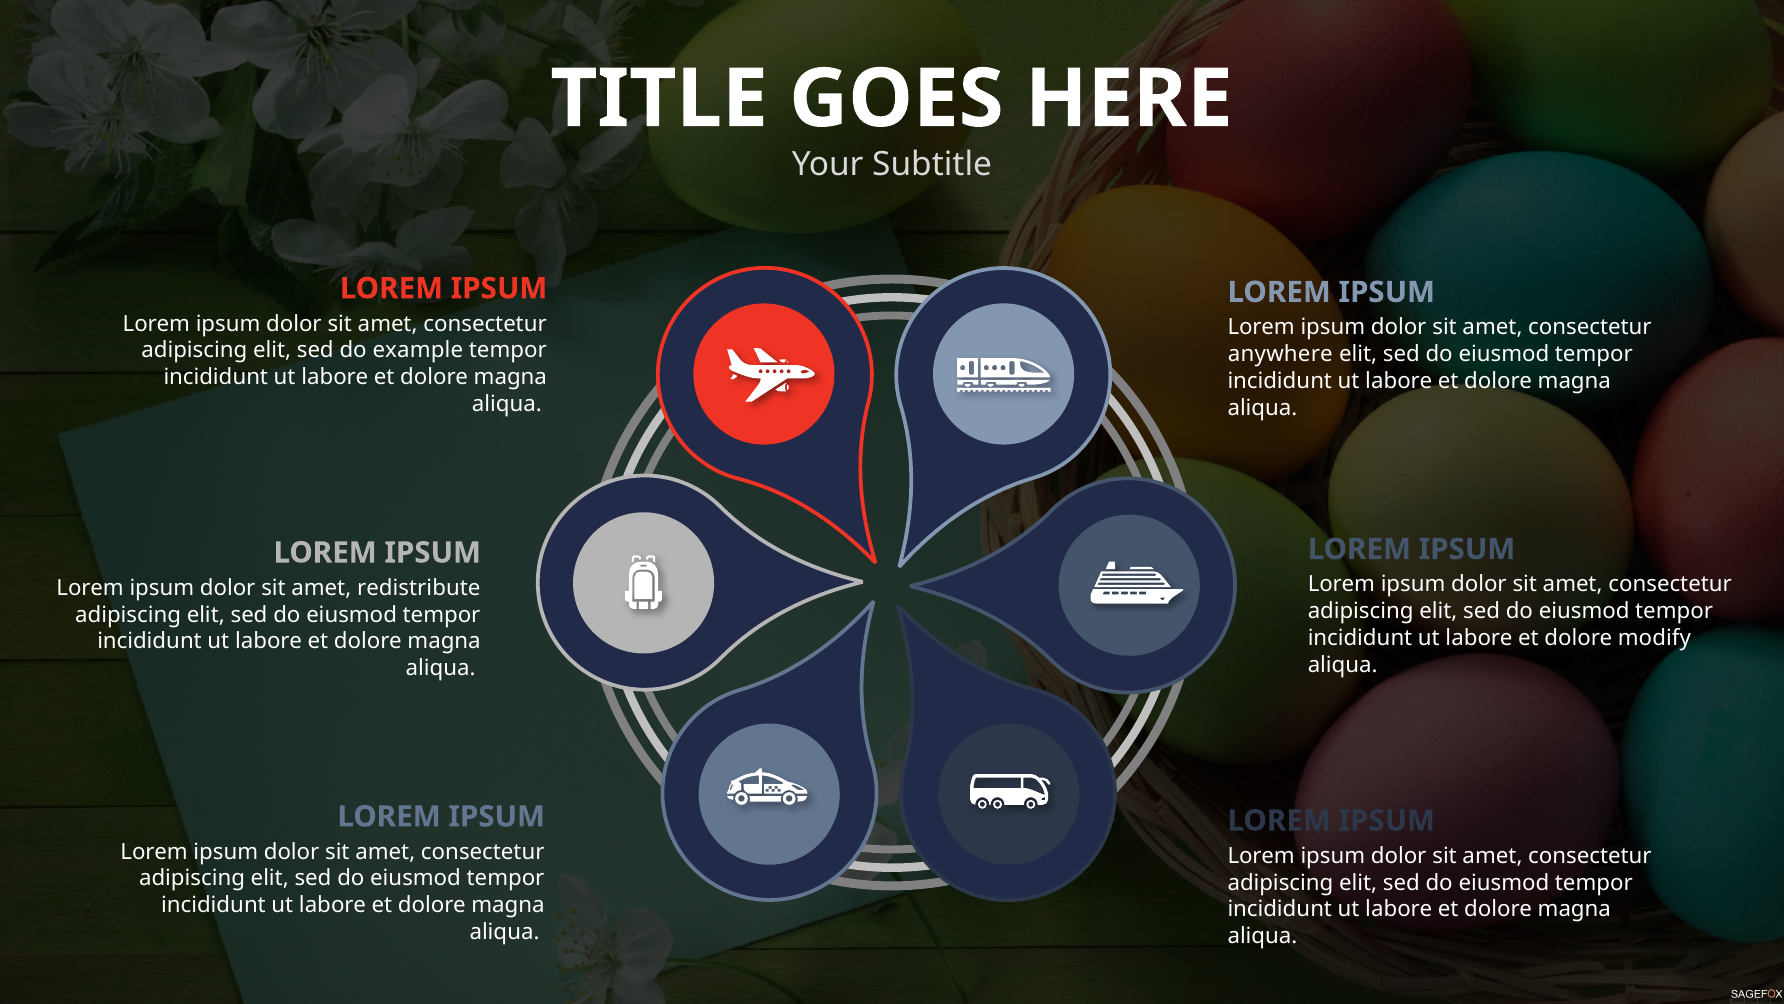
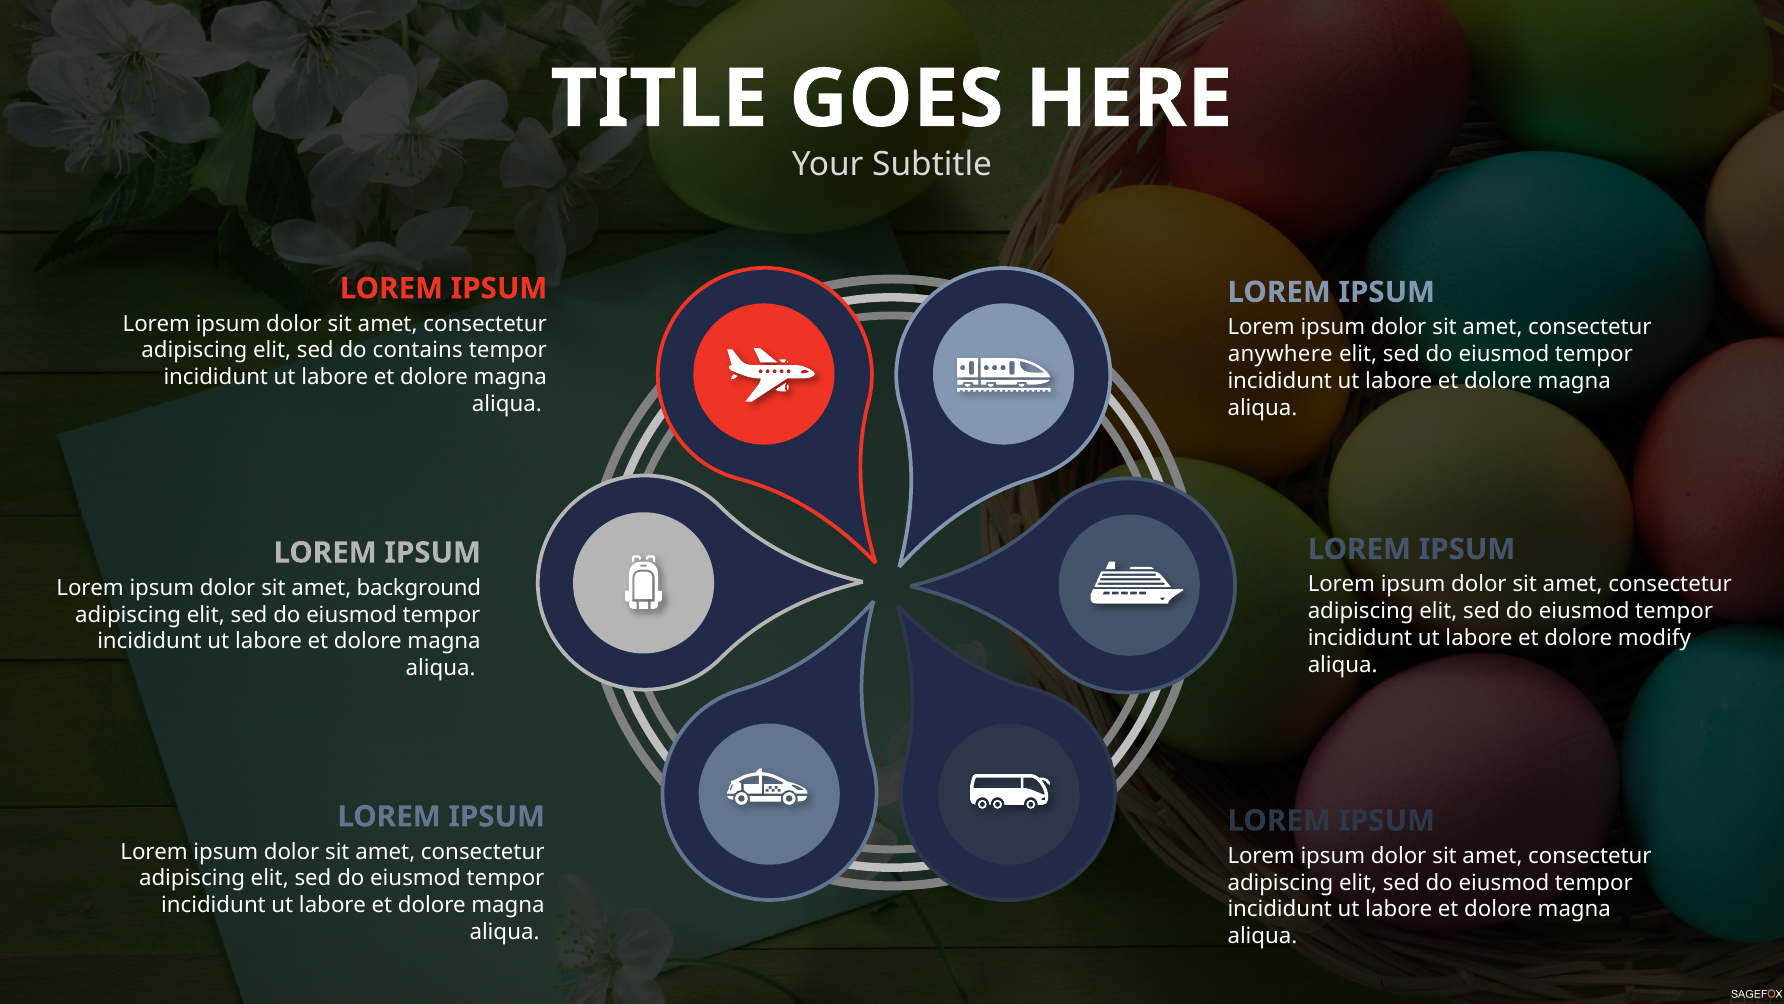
example: example -> contains (418, 350)
redistribute: redistribute -> background (419, 588)
